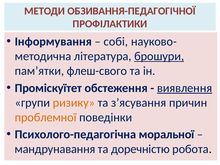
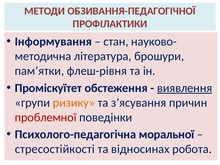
собі: собі -> стан (116, 42)
брошури underline: present -> none (159, 56)
флеш-свого: флеш-свого -> флеш-рівня (97, 71)
проблемної colour: orange -> red (46, 117)
мандрунавання: мандрунавання -> стресостійкості (55, 149)
доречністю: доречністю -> відносинах (140, 149)
